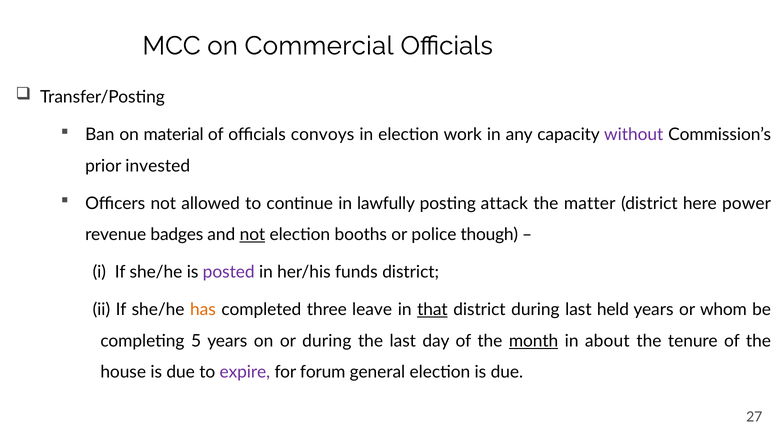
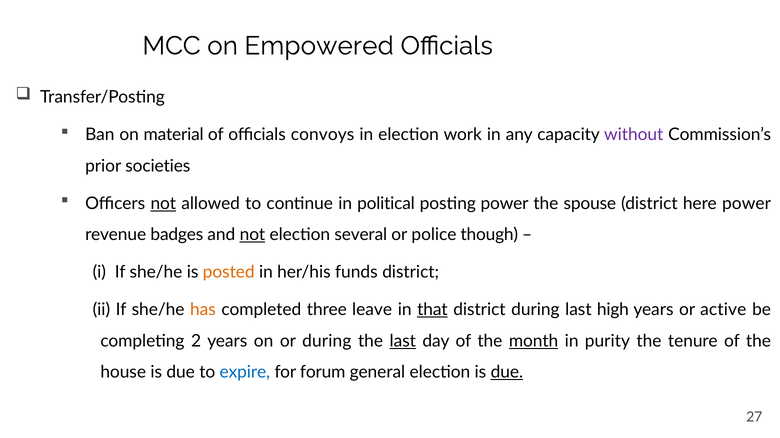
Commercial: Commercial -> Empowered (319, 46)
invested: invested -> societies (158, 166)
not underline: none -> present (163, 204)
lawfully: lawfully -> political (386, 204)
posting attack: attack -> power (505, 204)
matter: matter -> spouse (590, 204)
booths: booths -> several (361, 235)
posted colour: purple -> orange (229, 273)
held: held -> high (613, 310)
whom: whom -> active (723, 310)
5: 5 -> 2 (196, 341)
last underline: none -> present (403, 341)
about: about -> purity (607, 341)
expire colour: purple -> blue (245, 373)
due underline: none -> present (507, 373)
